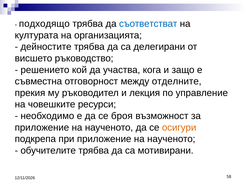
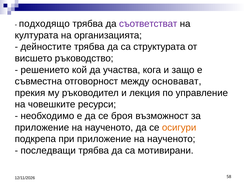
съответстват colour: blue -> purple (148, 24)
делегирани: делегирани -> структурата (159, 47)
отделните: отделните -> основават (177, 81)
обучителите: обучителите -> последващи (48, 150)
